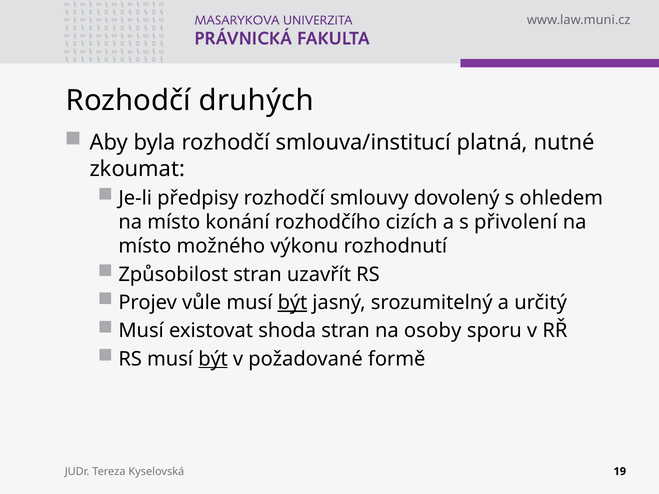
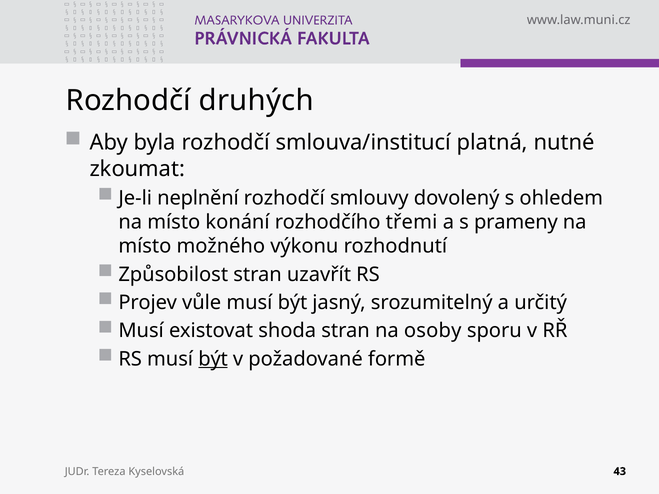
předpisy: předpisy -> neplnění (198, 198)
cizích: cizích -> třemi (412, 222)
přivolení: přivolení -> prameny (516, 222)
být underline: present -> none (292, 303)
19: 19 -> 43 (620, 472)
